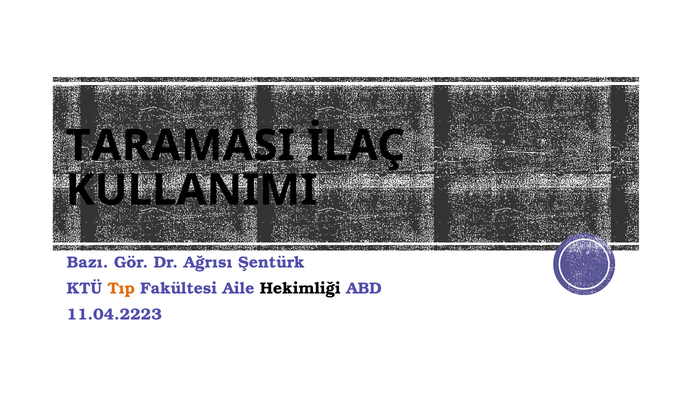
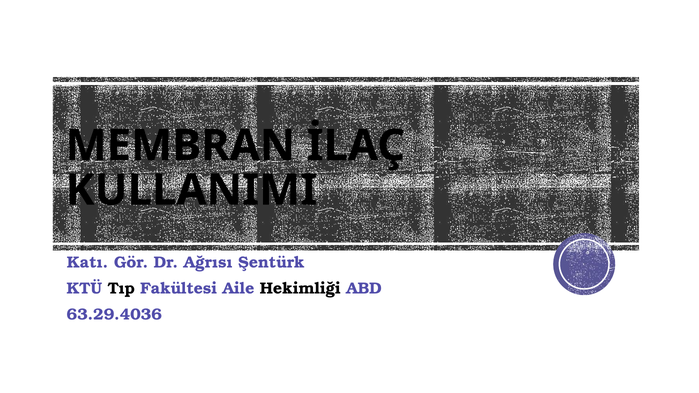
TARAMASI: TARAMASI -> MEMBRAN (180, 146)
Bazı: Bazı -> Katı (88, 263)
Tıp colour: orange -> black (121, 289)
11.04.2223: 11.04.2223 -> 63.29.4036 (114, 315)
